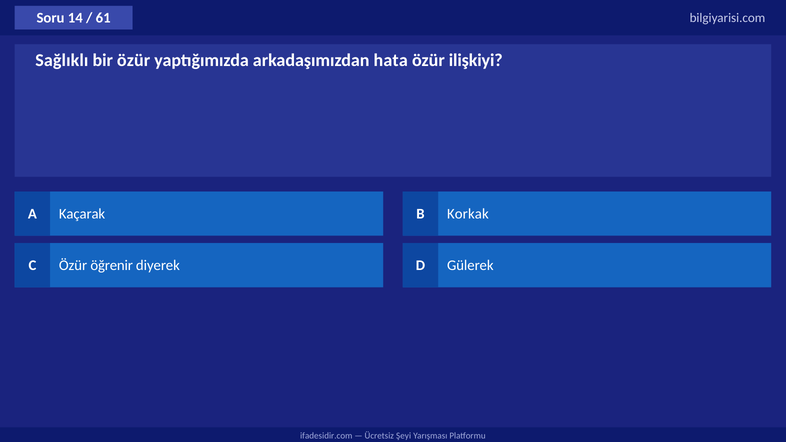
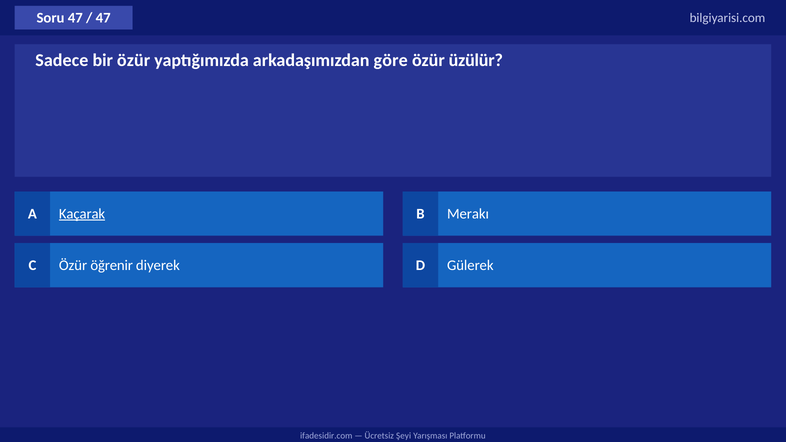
Soru 14: 14 -> 47 (75, 18)
61: 61 -> 47 (103, 18)
Sağlıklı: Sağlıklı -> Sadece (62, 61)
hata: hata -> göre (391, 61)
ilişkiyi: ilişkiyi -> üzülür (476, 61)
Kaçarak underline: none -> present (82, 214)
Korkak: Korkak -> Merakı (468, 214)
